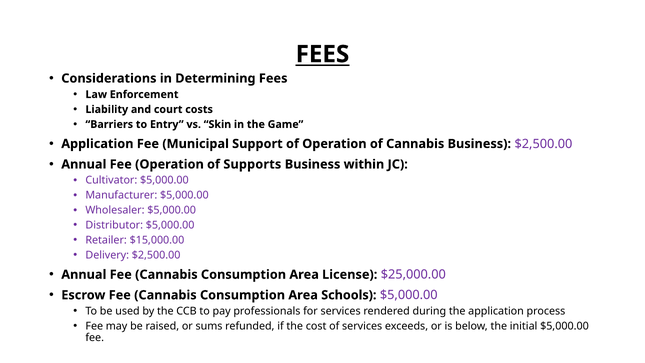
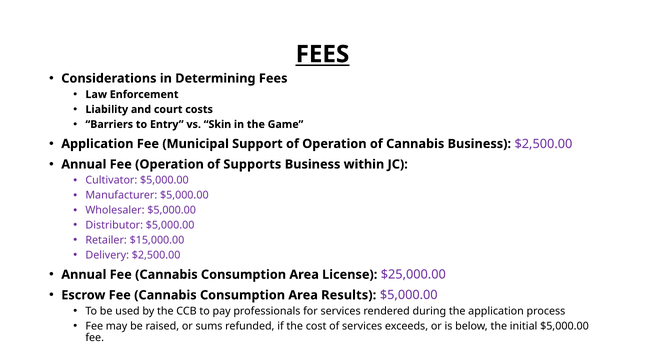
Schools: Schools -> Results (349, 295)
